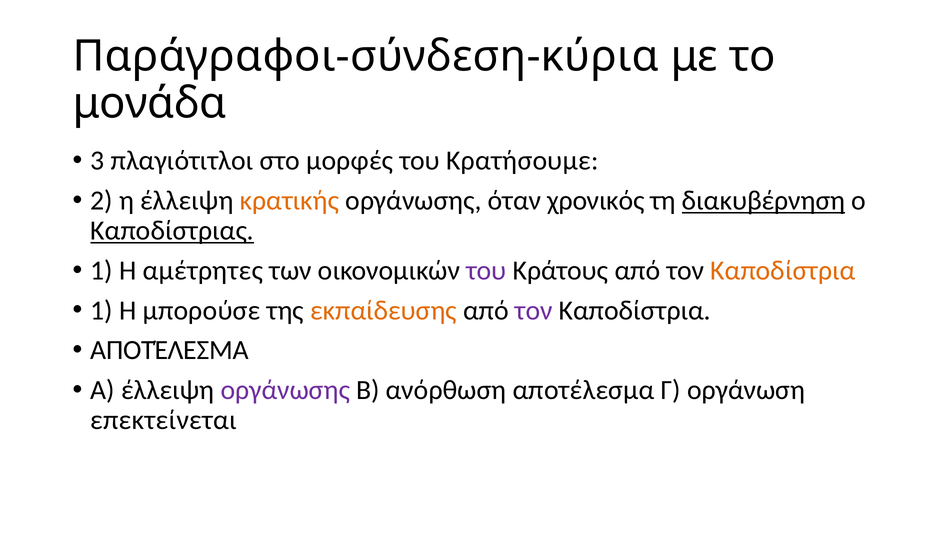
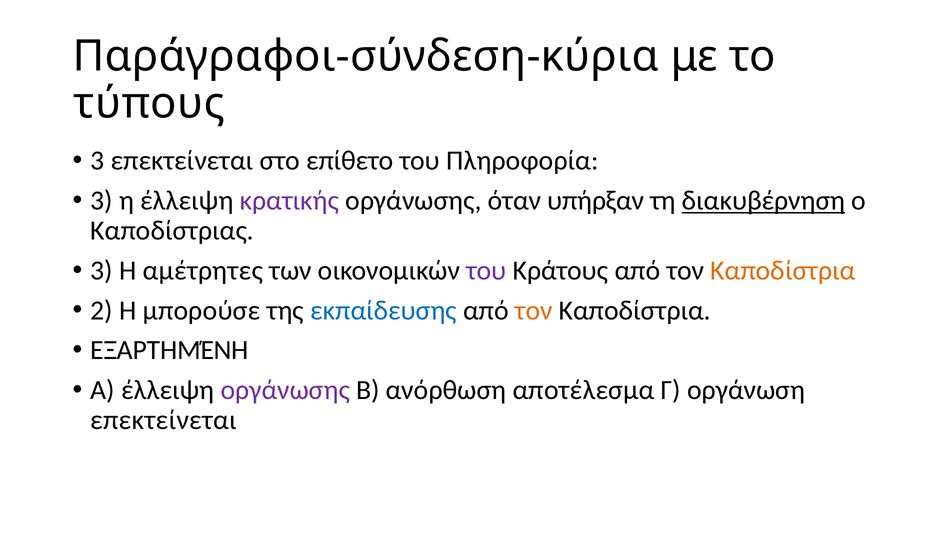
μονάδα: μονάδα -> τύπους (149, 104)
3 πλαγιότιτλοι: πλαγιότιτλοι -> επεκτείνεται (182, 161)
μορφές: μορφές -> επίθετο (350, 161)
Κρατήσουμε: Κρατήσουμε -> Πληροφορία (522, 161)
2: 2 -> 3 (102, 201)
κρατικής colour: orange -> purple (290, 201)
χρονικός: χρονικός -> υπήρξαν (596, 201)
Καποδίστριας underline: present -> none (172, 231)
1: 1 -> 3 (102, 271)
1: 1 -> 2 (102, 311)
εκπαίδευσης colour: orange -> blue (383, 311)
τον colour: purple -> orange (534, 311)
ΑΠΟΤΈΛΕΣΜΑ: ΑΠΟΤΈΛΕΣΜΑ -> ΕΞΑΡΤΗΜΈΝΗ (170, 351)
